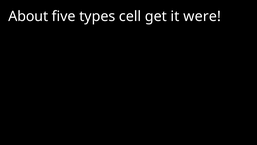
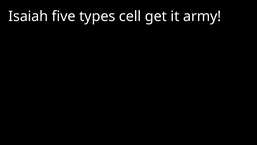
About: About -> Isaiah (28, 16)
were: were -> army (202, 16)
